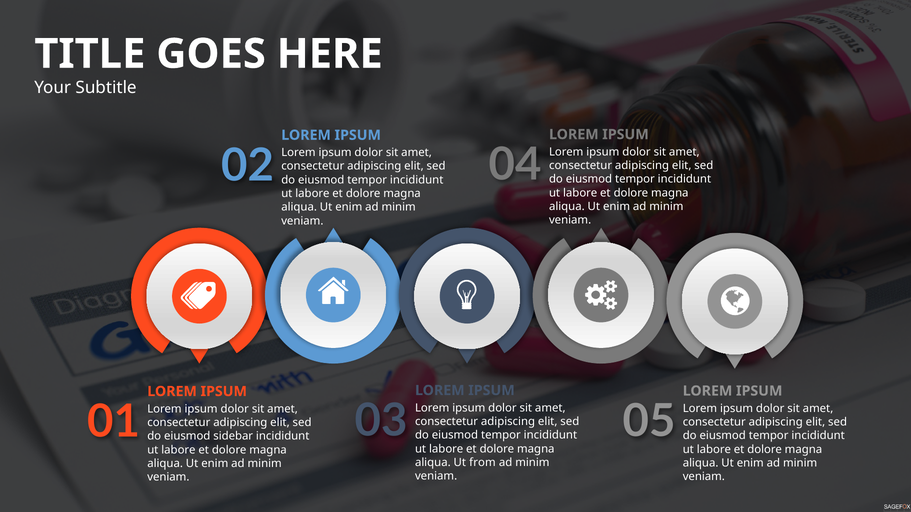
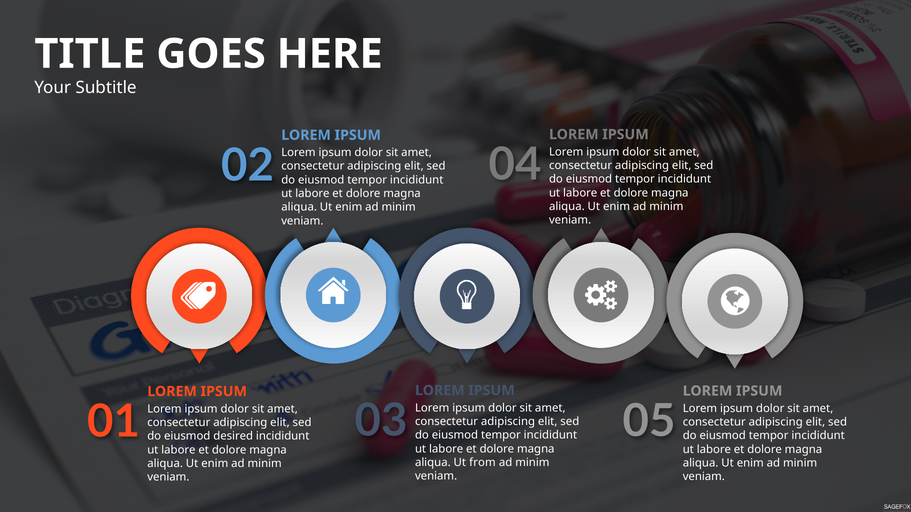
sidebar: sidebar -> desired (233, 437)
